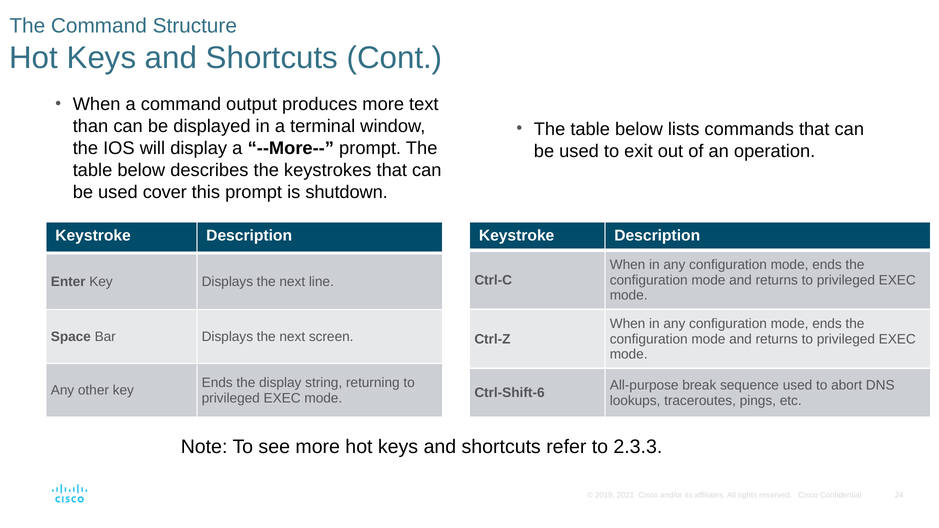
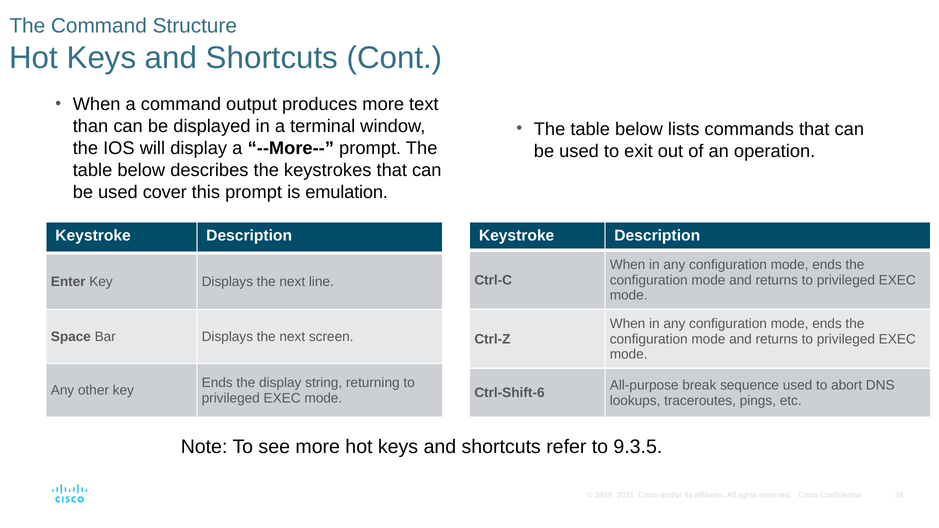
shutdown: shutdown -> emulation (347, 192)
2.3.3: 2.3.3 -> 9.3.5 (638, 447)
